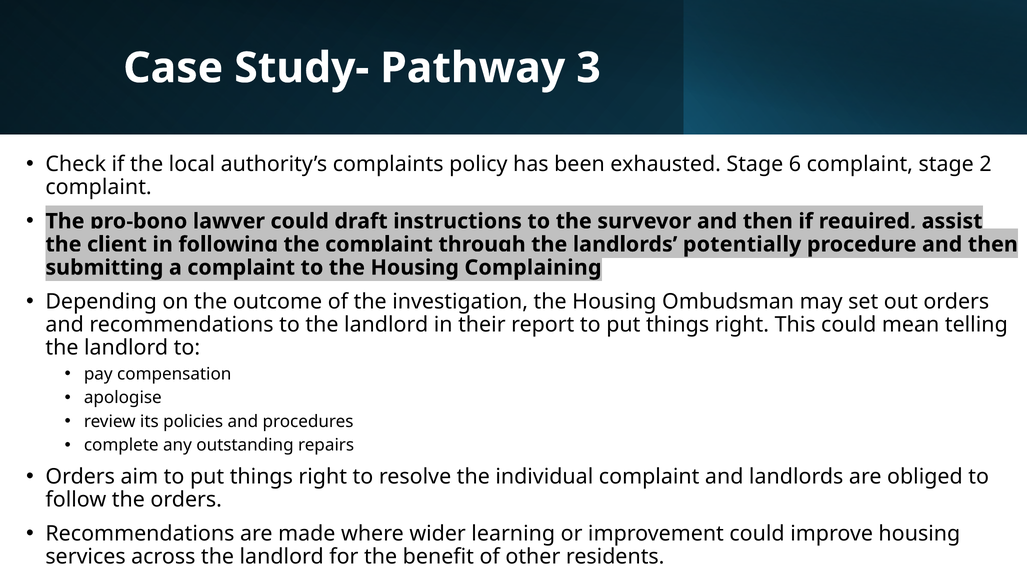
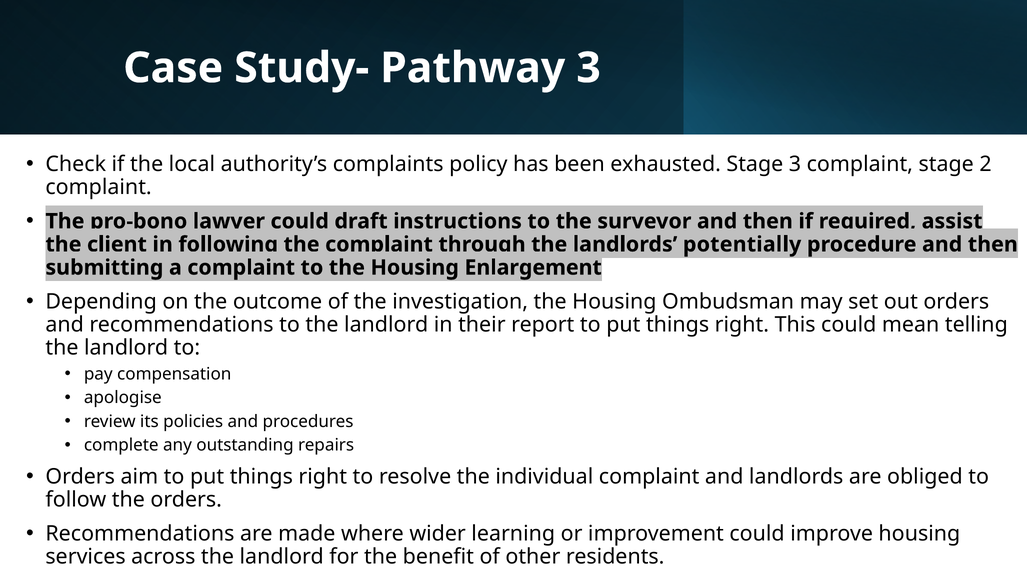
Stage 6: 6 -> 3 (795, 164)
Complaining: Complaining -> Enlargement (533, 267)
